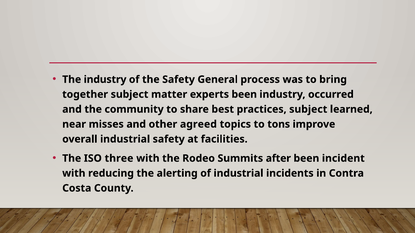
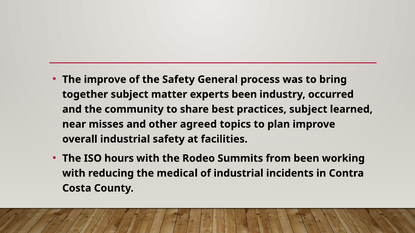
The industry: industry -> improve (105, 80)
tons: tons -> plan (279, 124)
three: three -> hours (119, 159)
after: after -> from (278, 159)
incident: incident -> working (343, 159)
alerting: alerting -> medical (177, 174)
